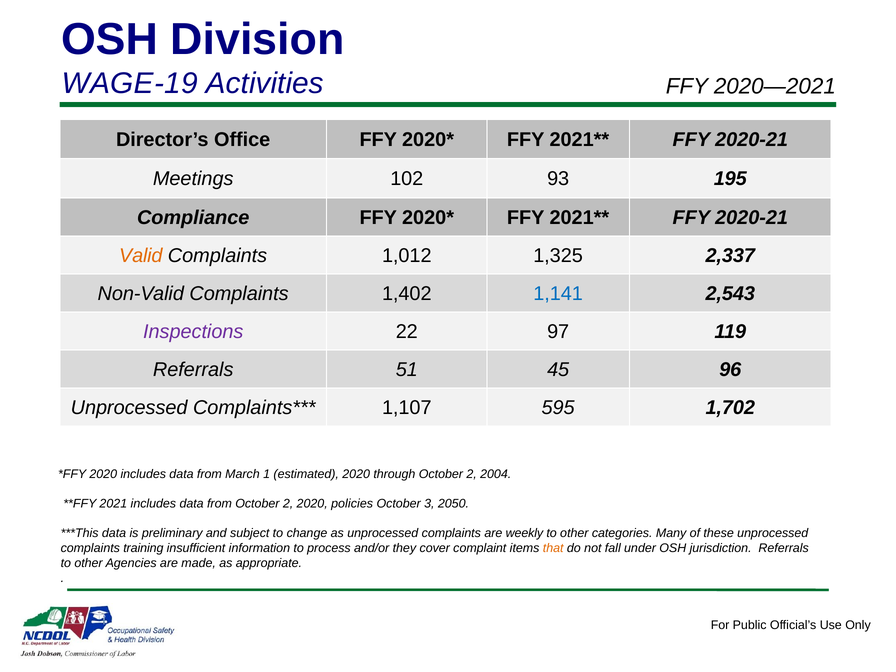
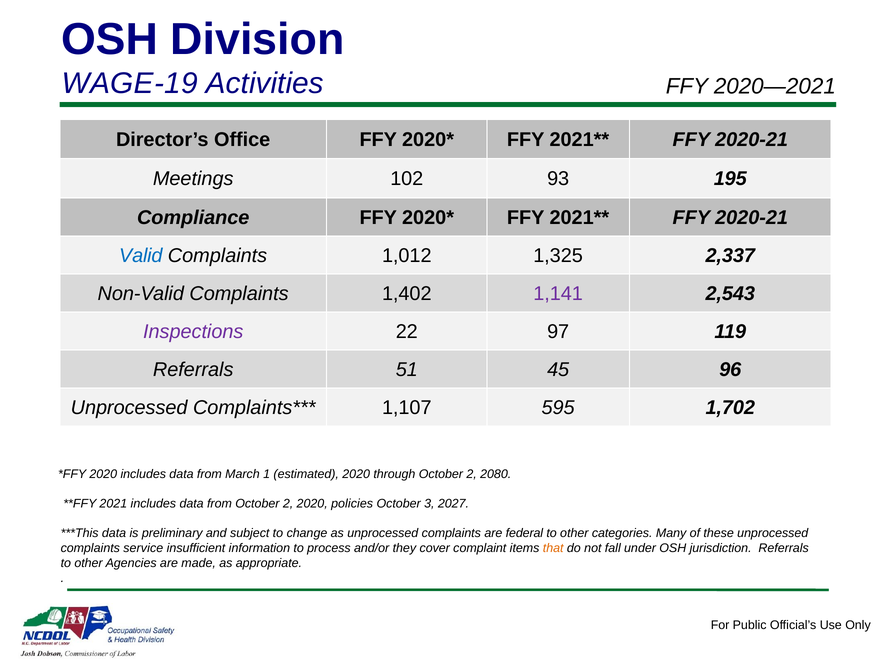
Valid colour: orange -> blue (141, 256)
1,141 colour: blue -> purple (558, 294)
2004: 2004 -> 2080 (496, 474)
2050: 2050 -> 2027 (453, 504)
weekly: weekly -> federal (524, 533)
training: training -> service (143, 548)
